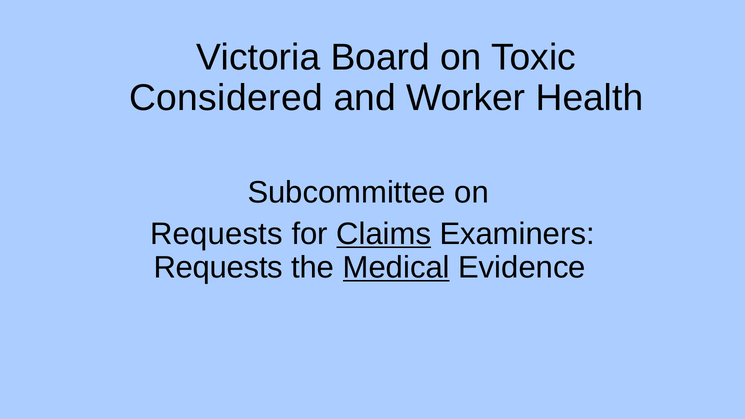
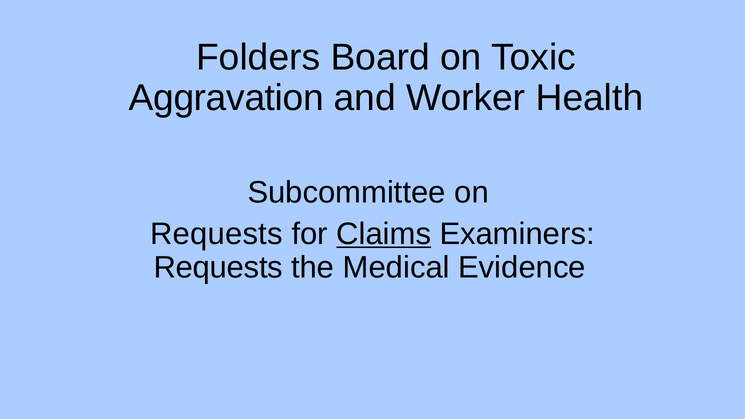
Victoria: Victoria -> Folders (258, 58)
Considered: Considered -> Aggravation (226, 98)
Medical underline: present -> none (396, 267)
